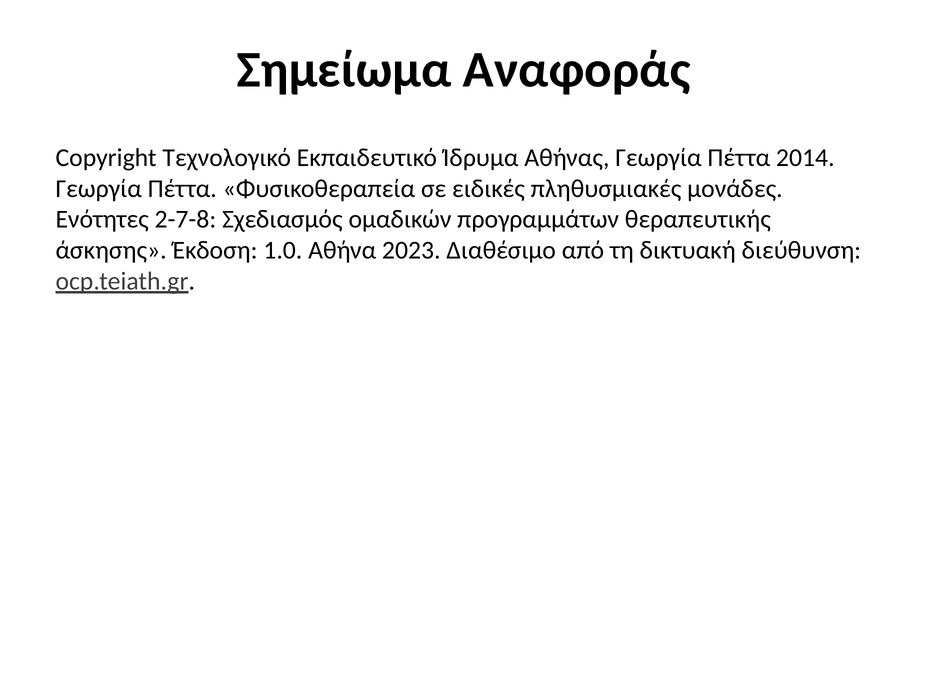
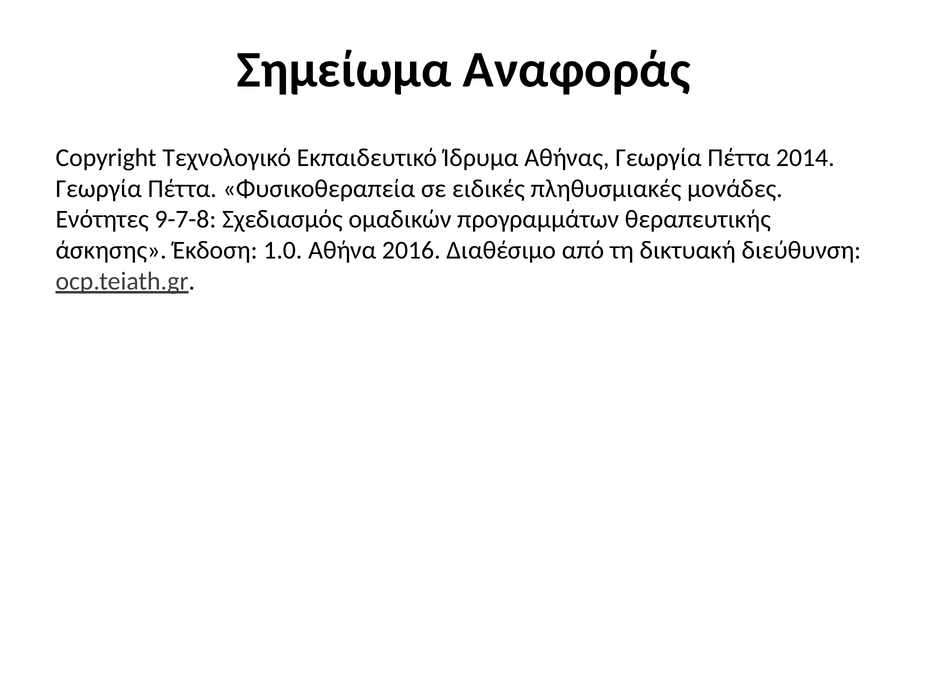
2-7-8: 2-7-8 -> 9-7-8 (185, 219)
2023: 2023 -> 2016 (411, 250)
